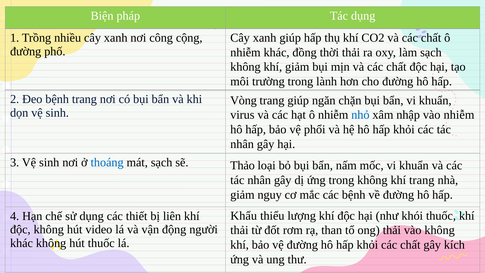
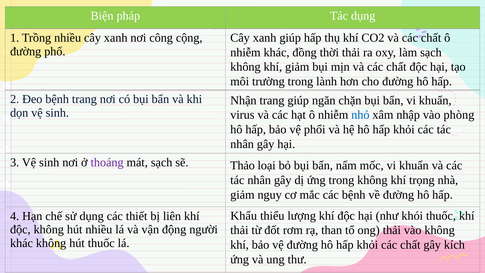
Vòng: Vòng -> Nhận (243, 100)
vào nhiễm: nhiễm -> phòng (459, 115)
thoáng colour: blue -> purple (107, 162)
khí trang: trang -> trọng (422, 180)
hút video: video -> nhiều (99, 229)
